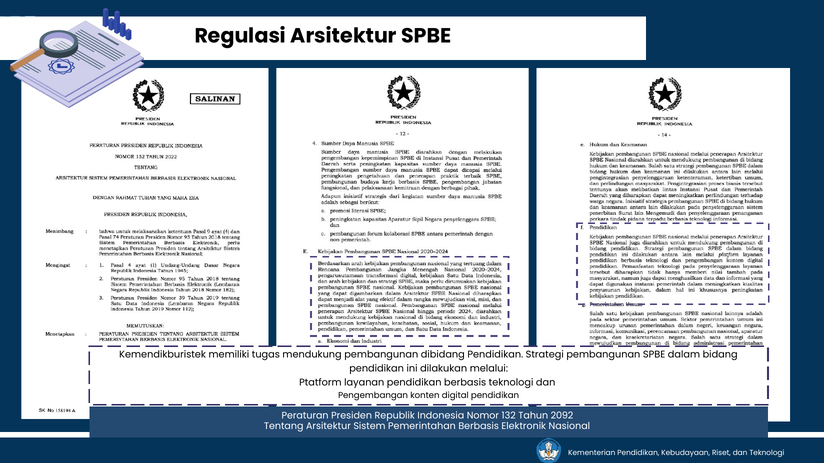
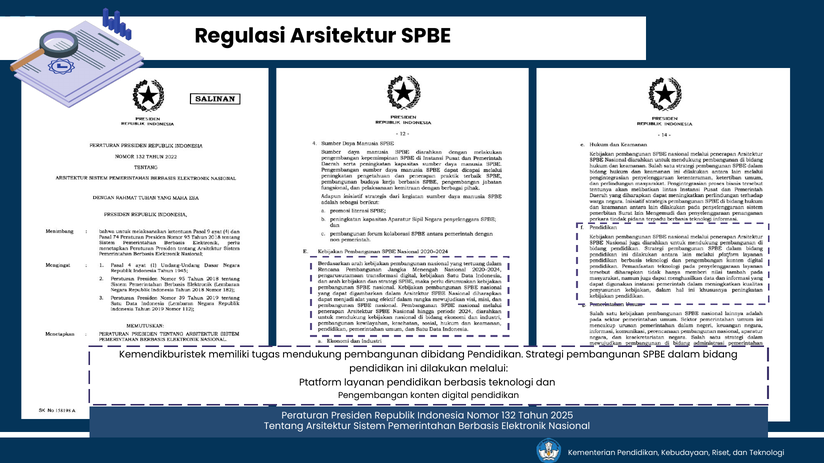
2092: 2092 -> 2025 (562, 416)
